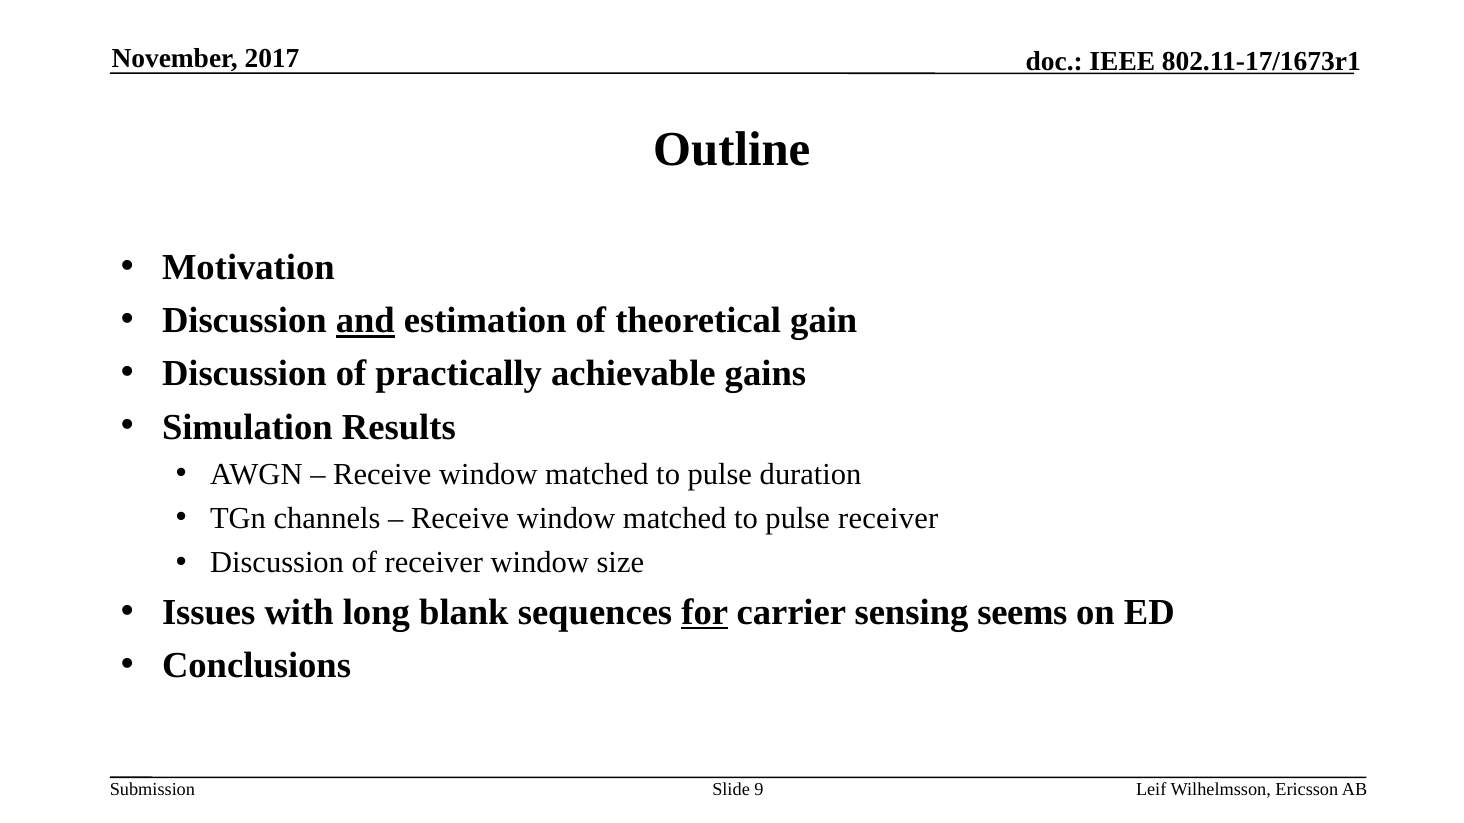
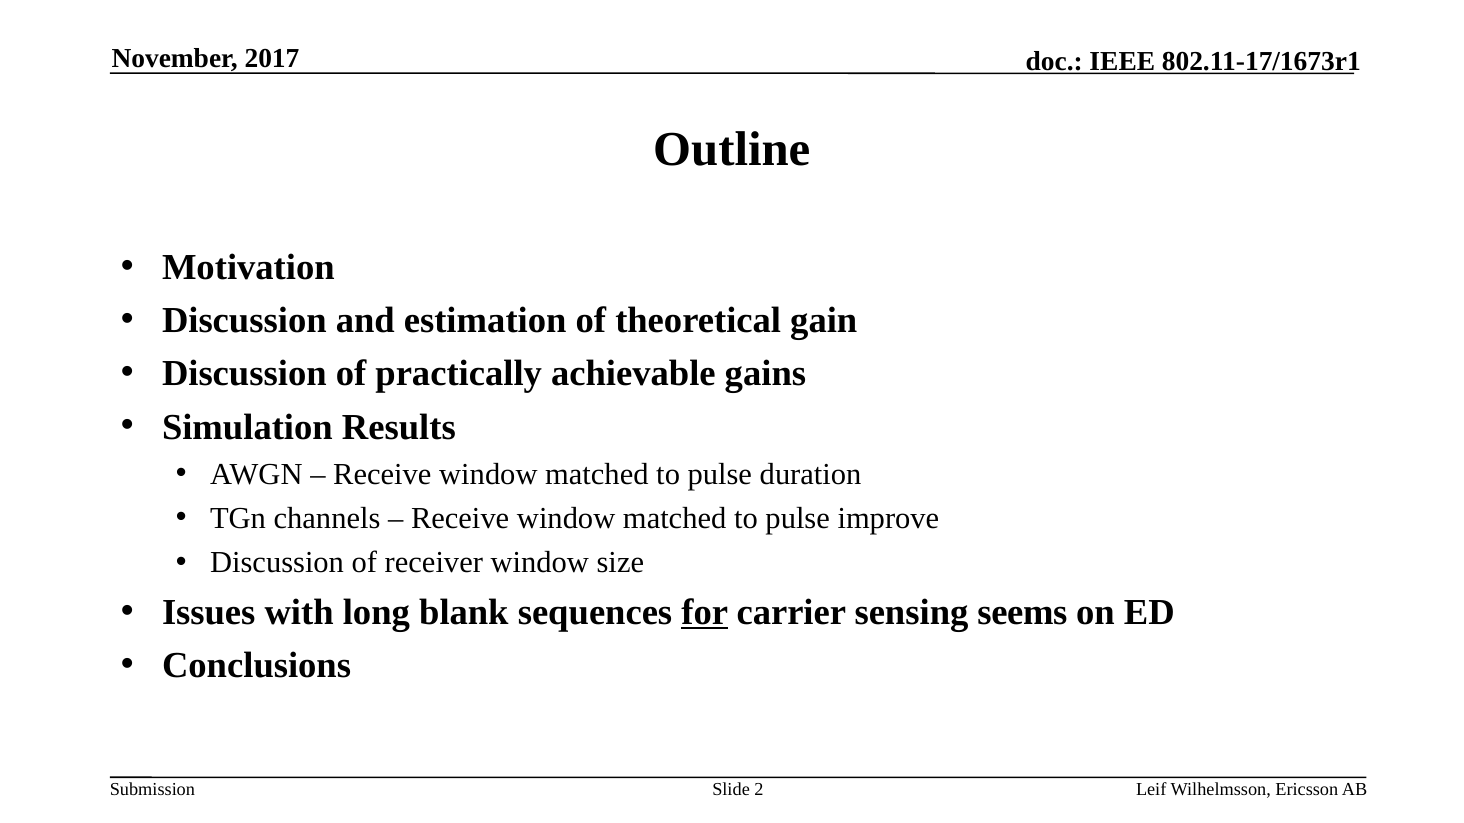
and underline: present -> none (365, 321)
pulse receiver: receiver -> improve (888, 519)
9: 9 -> 2 (759, 790)
